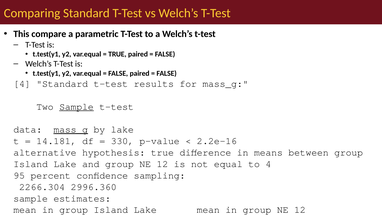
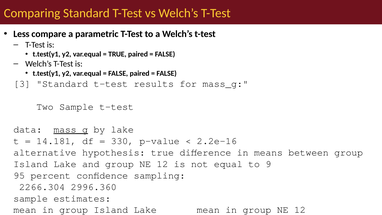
This: This -> Less (21, 34)
4: 4 -> 3 (22, 84)
Sample underline: present -> none (76, 107)
to 4: 4 -> 9 (268, 164)
